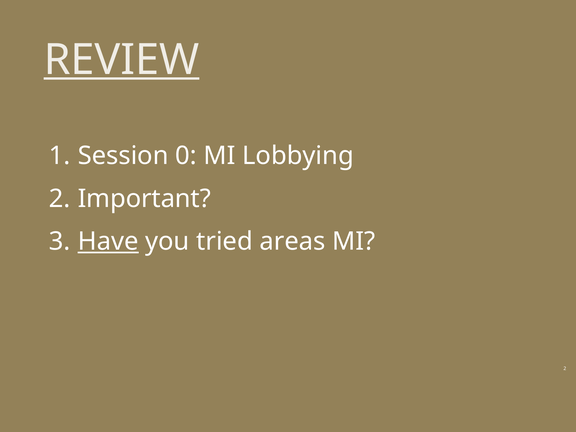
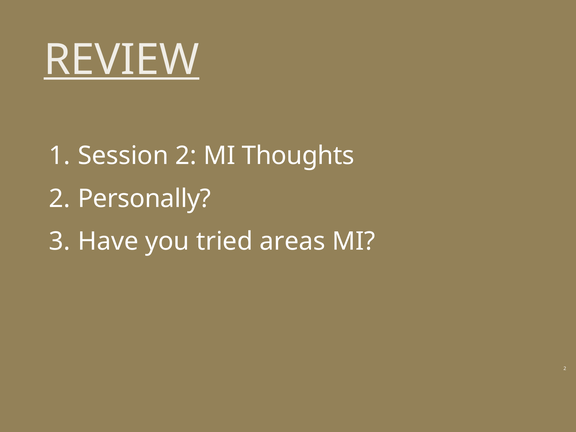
Session 0: 0 -> 2 (186, 156)
Lobbying: Lobbying -> Thoughts (298, 156)
Important: Important -> Personally (144, 199)
Have underline: present -> none (108, 242)
